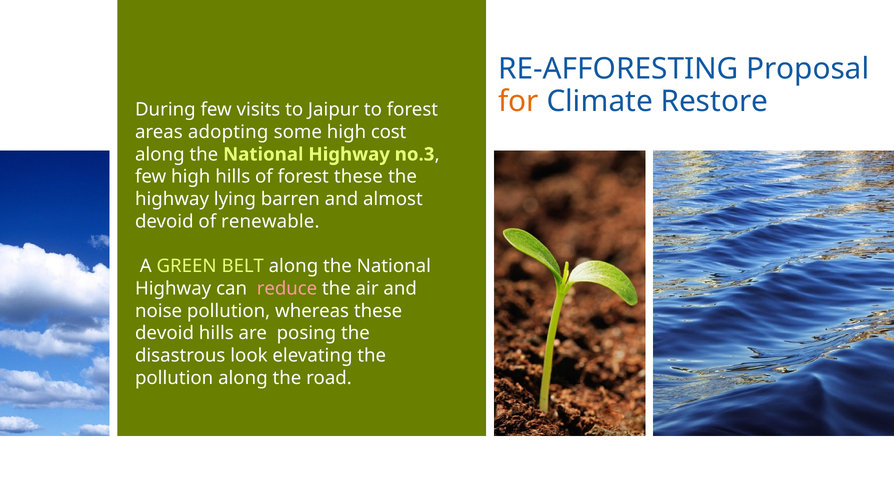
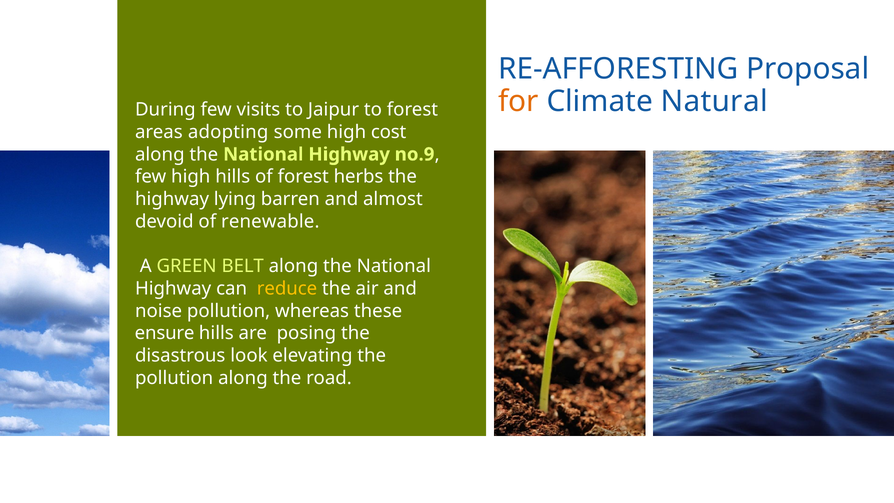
Restore: Restore -> Natural (714, 101)
no.3: no.3 -> no.9 (415, 154)
forest these: these -> herbs (359, 177)
reduce colour: pink -> yellow (287, 288)
devoid: devoid -> ensure (165, 333)
